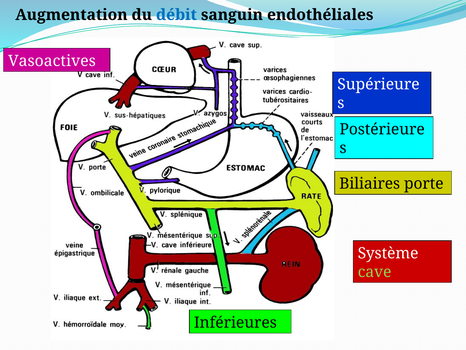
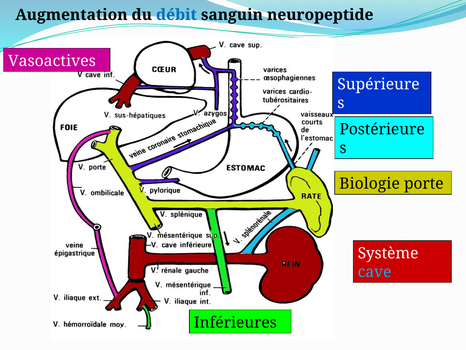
endothéliales: endothéliales -> neuropeptide (320, 15)
Biliaires: Biliaires -> Biologie (370, 184)
cave colour: light green -> light blue (375, 272)
